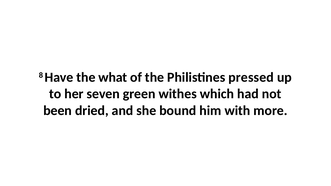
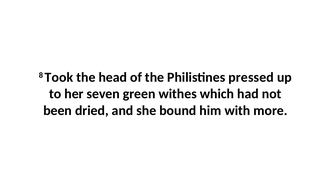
Have: Have -> Took (59, 77)
what: what -> head (113, 77)
